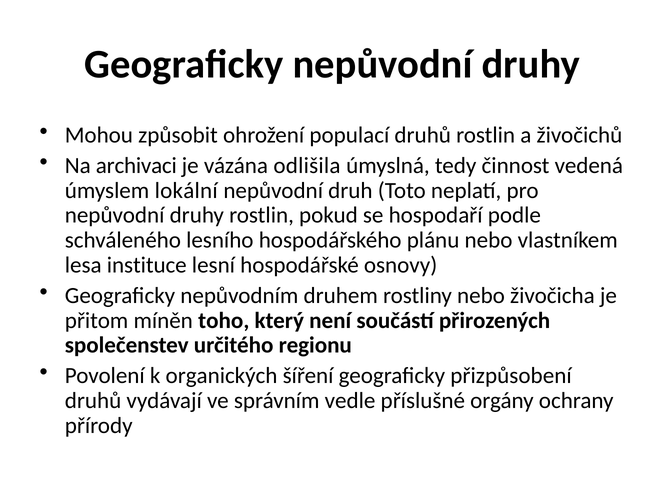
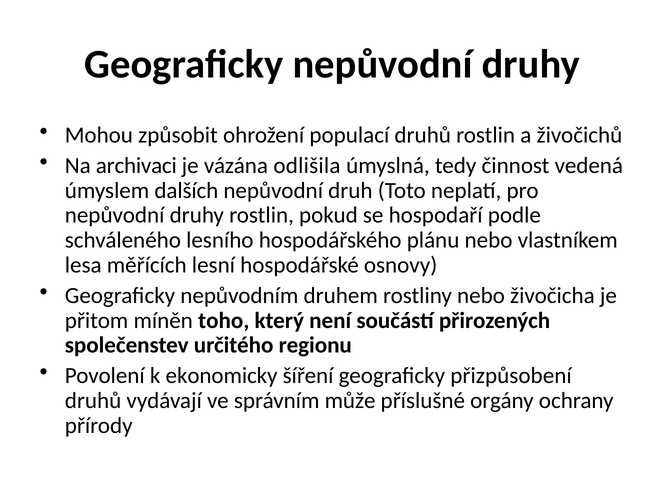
lokální: lokální -> dalších (186, 190)
instituce: instituce -> měřících (147, 265)
organických: organických -> ekonomicky (222, 375)
vedle: vedle -> může (350, 400)
